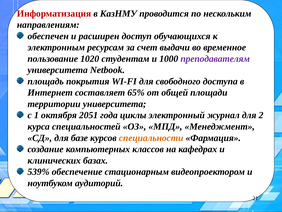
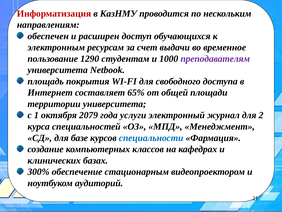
1020: 1020 -> 1290 (90, 59)
2051: 2051 -> 2079 (89, 115)
циклы: циклы -> услуги (133, 115)
специальности colour: orange -> blue (151, 138)
539%: 539% -> 300% (38, 171)
